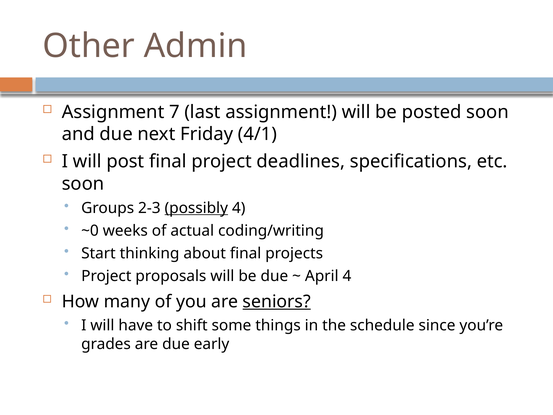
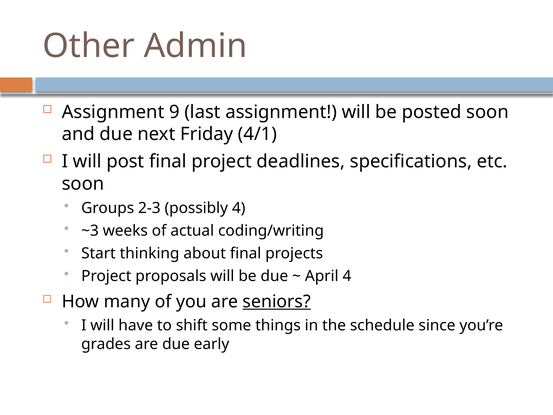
7: 7 -> 9 (174, 112)
possibly underline: present -> none (196, 208)
~0: ~0 -> ~3 (90, 231)
